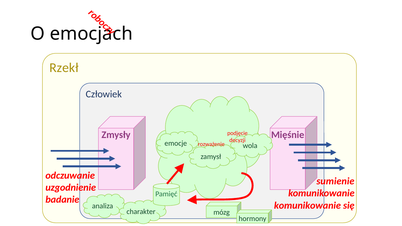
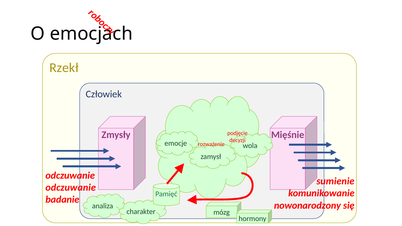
uzgodnienie: uzgodnienie -> odczuwanie (71, 188)
komunikowanie: komunikowanie -> nowonarodzony (307, 205)
